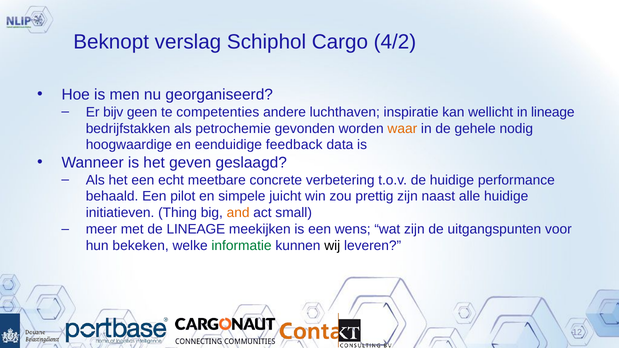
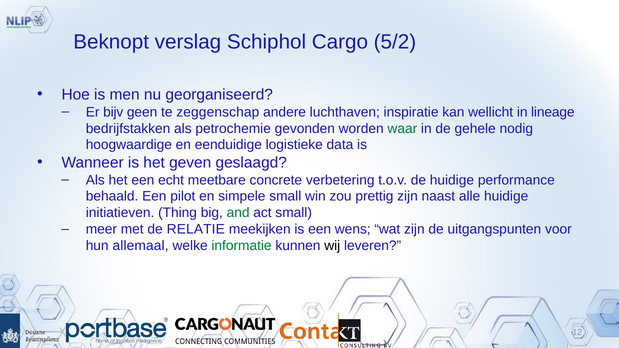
4/2: 4/2 -> 5/2 (395, 42)
competenties: competenties -> zeggenschap (218, 112)
waar colour: orange -> green (402, 129)
feedback: feedback -> logistieke (294, 145)
simpele juicht: juicht -> small (285, 197)
and colour: orange -> green (238, 213)
de LINEAGE: LINEAGE -> RELATIE (196, 230)
bekeken: bekeken -> allemaal (141, 246)
